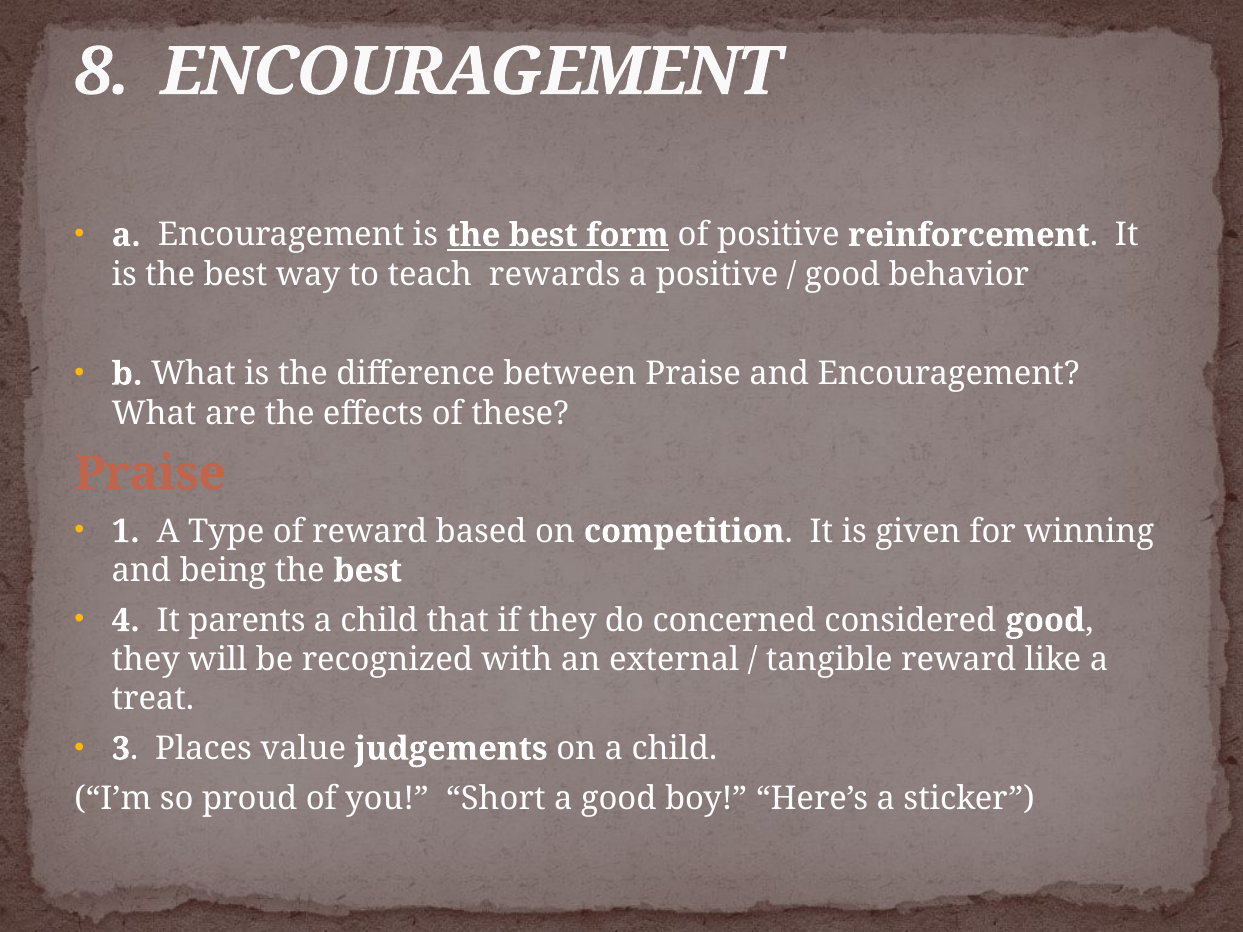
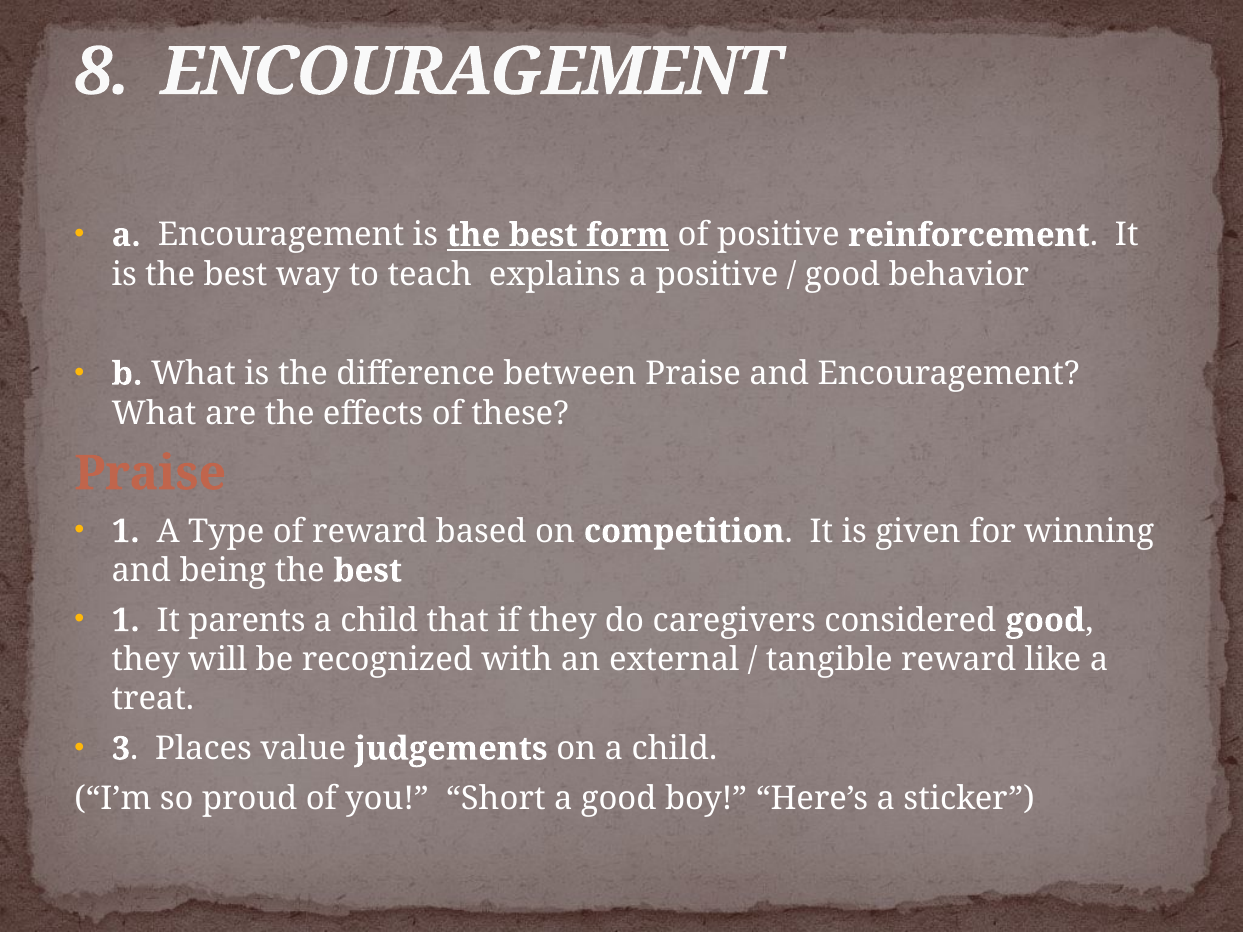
rewards: rewards -> explains (555, 275)
4: 4 -> 1 (126, 621)
concerned: concerned -> caregivers (734, 621)
